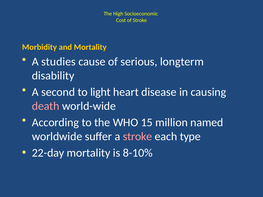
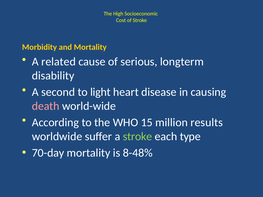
studies: studies -> related (59, 62)
named: named -> results (207, 123)
stroke colour: pink -> light green (138, 137)
22-day: 22-day -> 70-day (48, 153)
8-10%: 8-10% -> 8-48% (138, 153)
